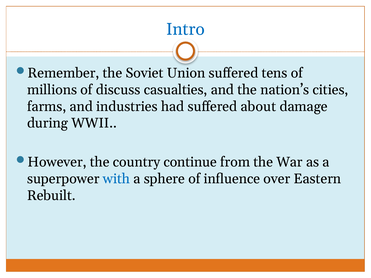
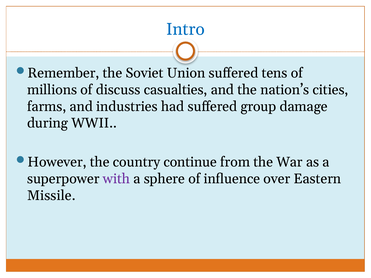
about: about -> group (258, 107)
with colour: blue -> purple (116, 179)
Rebuilt: Rebuilt -> Missile (51, 196)
